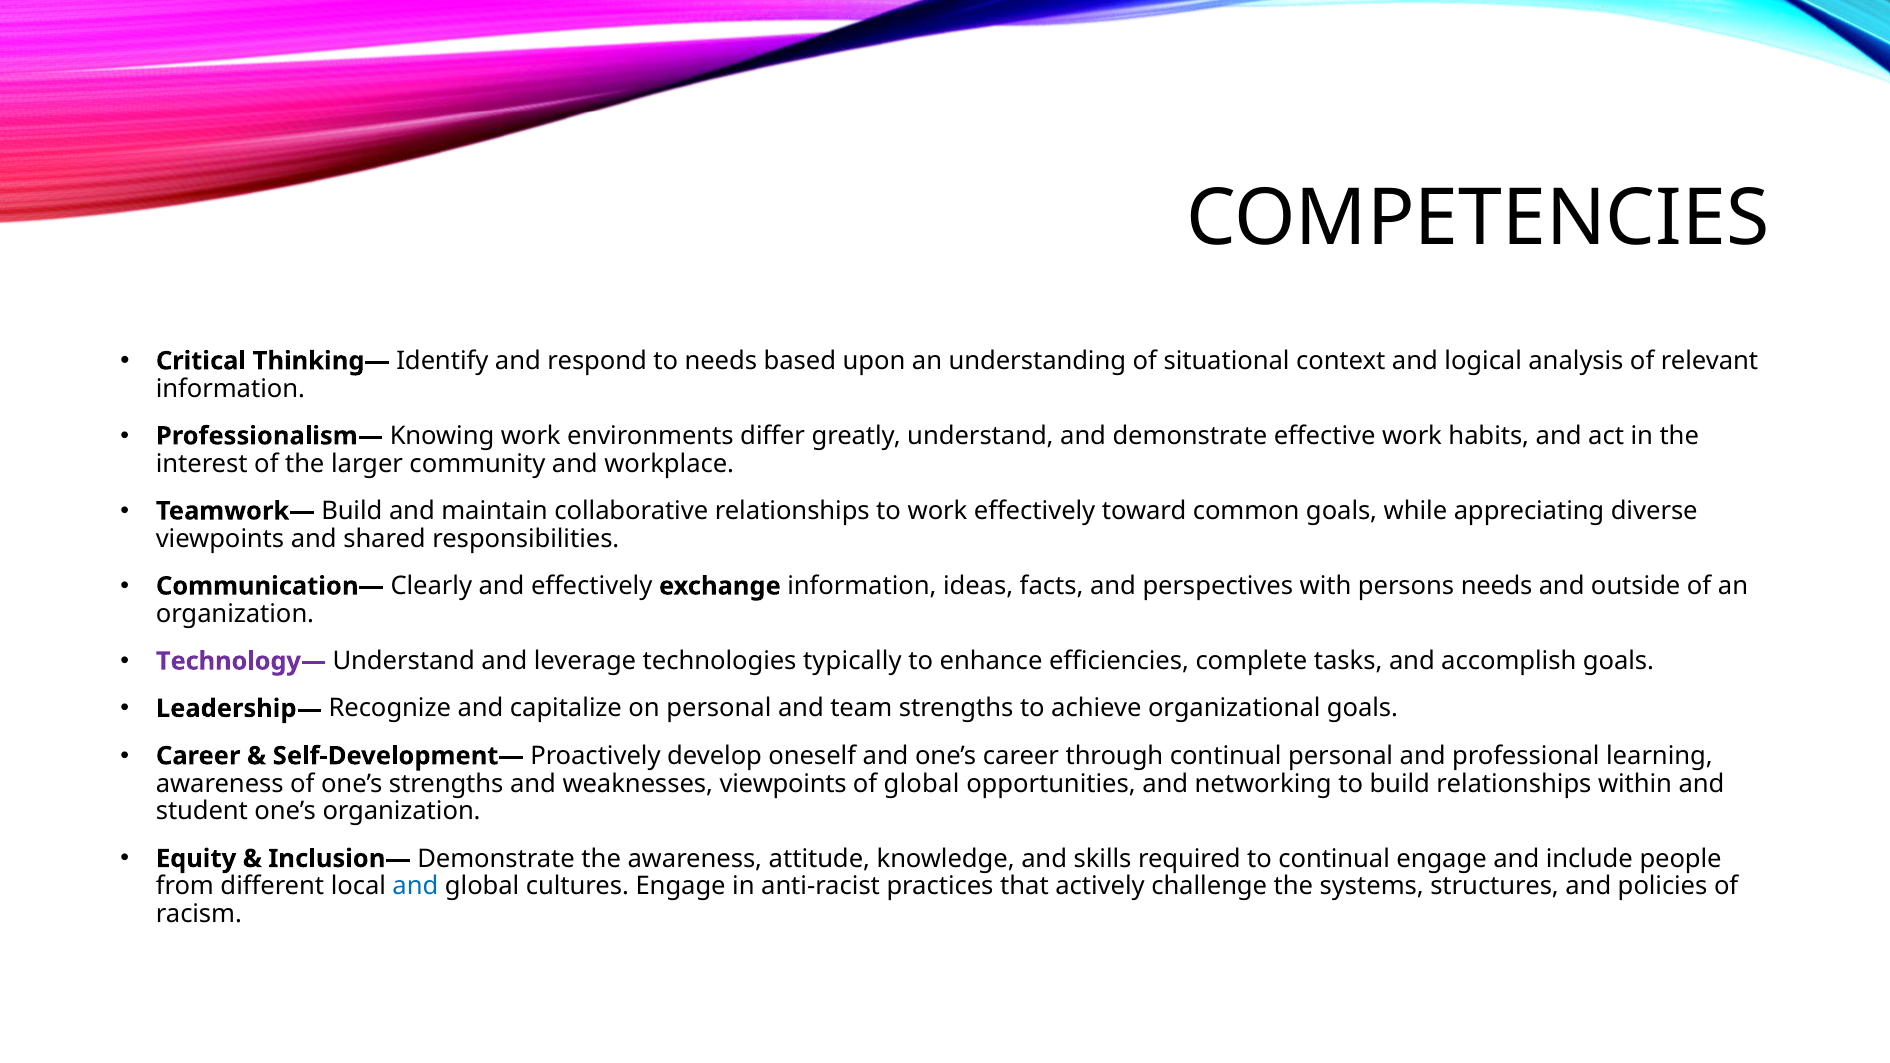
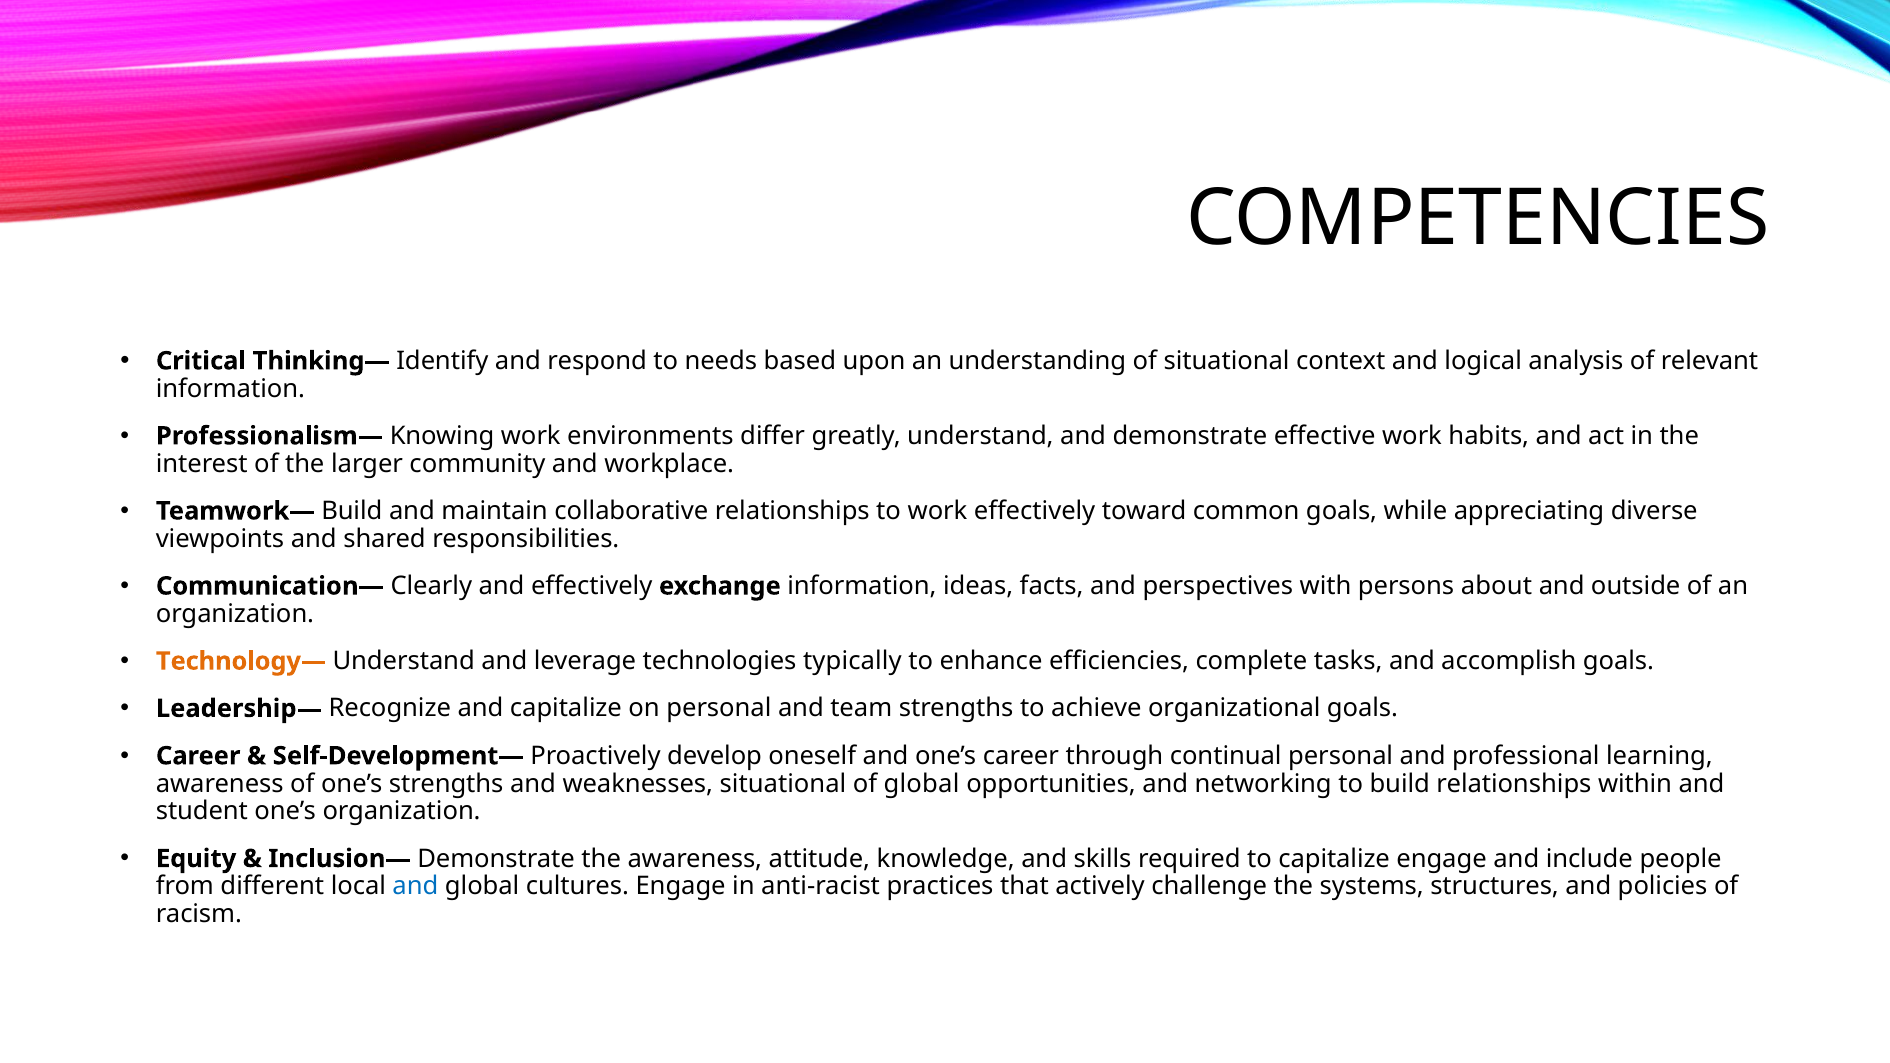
persons needs: needs -> about (1496, 586)
Technology— colour: purple -> orange (241, 661)
weaknesses viewpoints: viewpoints -> situational (783, 784)
to continual: continual -> capitalize (1334, 859)
